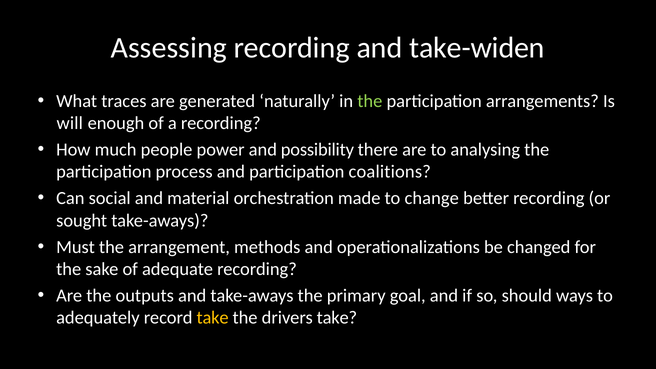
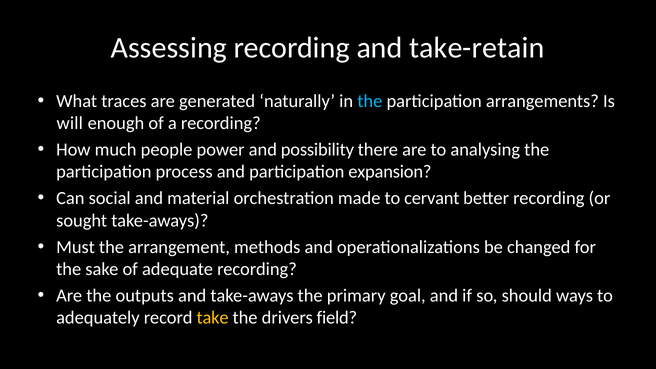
take-widen: take-widen -> take-retain (477, 48)
the colour: light green -> light blue (370, 101)
coalitions: coalitions -> expansion (390, 172)
change: change -> cervant (432, 198)
drivers take: take -> field (337, 318)
